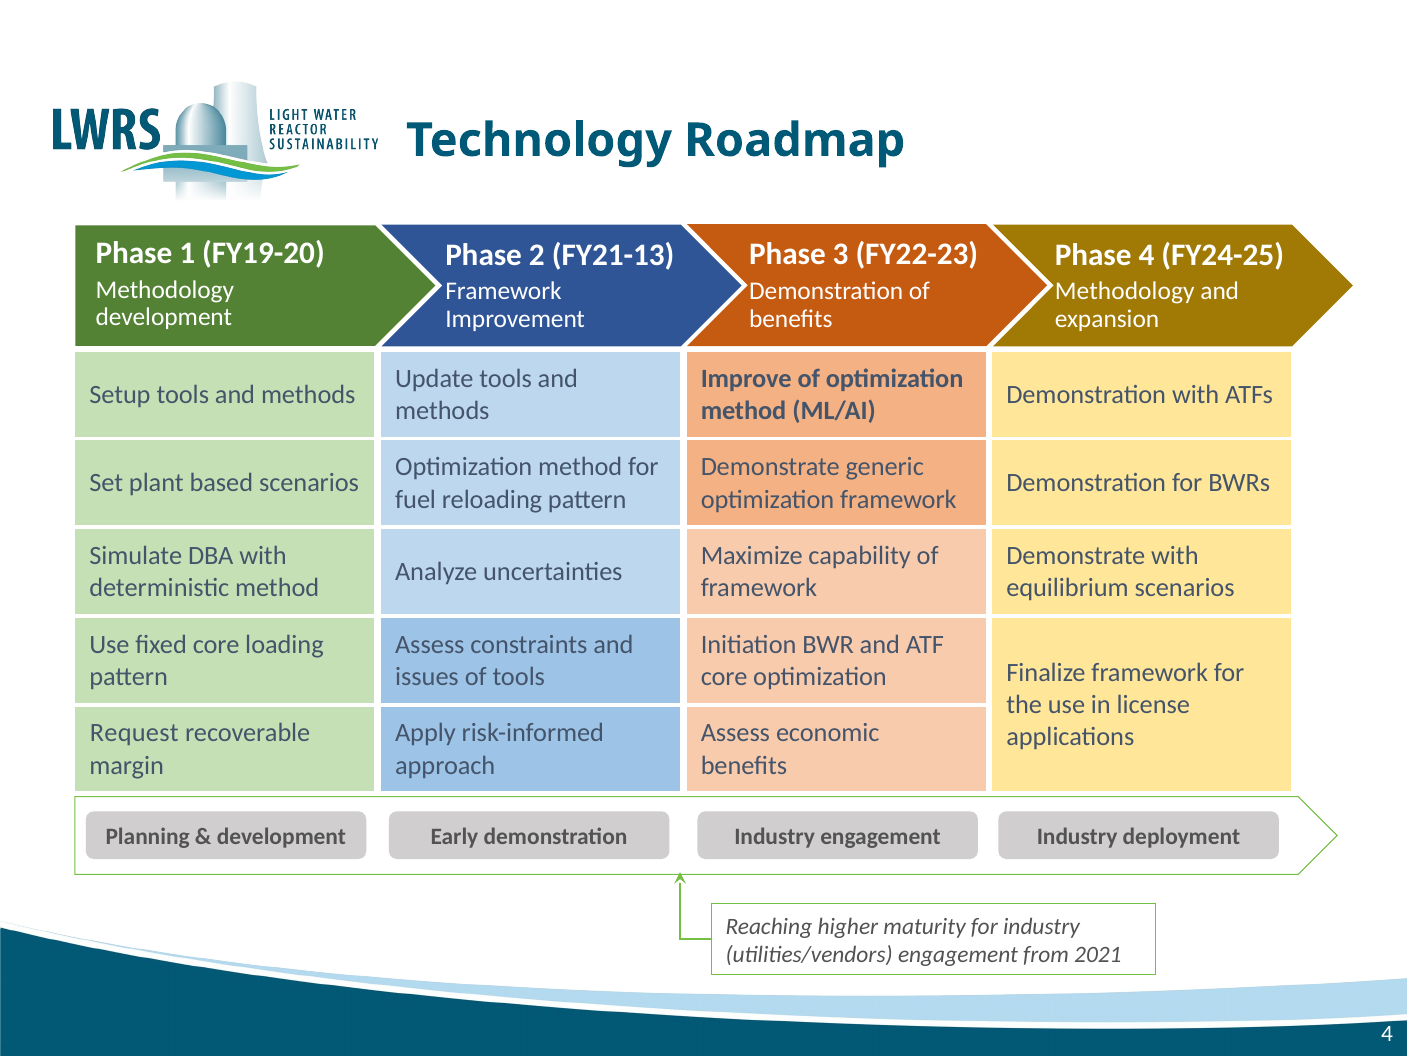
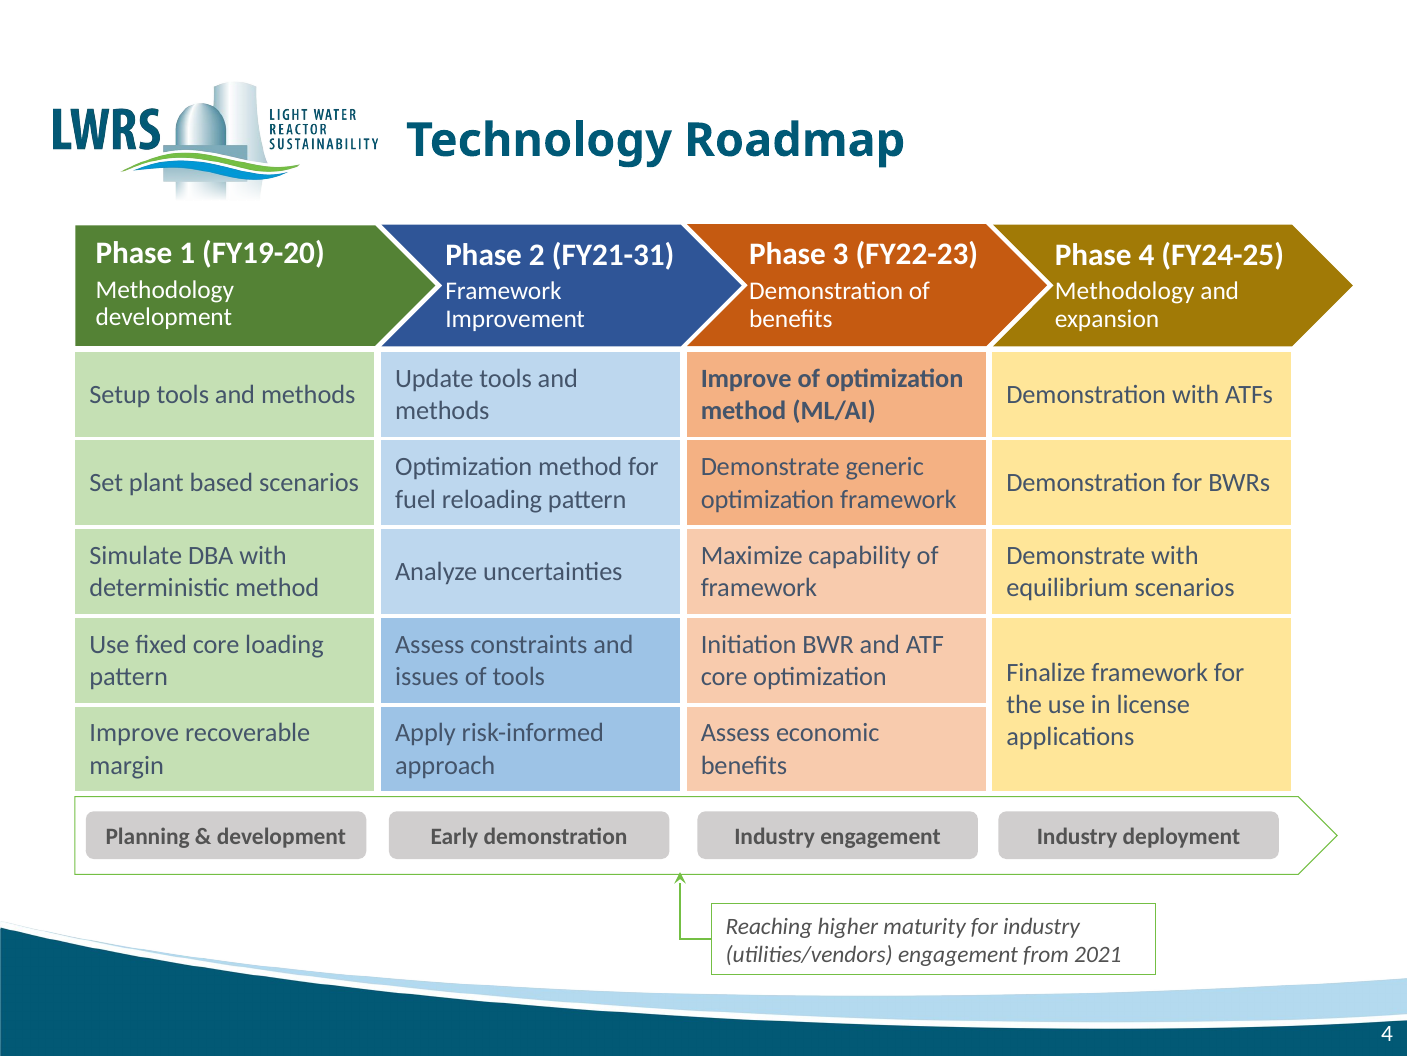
FY21-13: FY21-13 -> FY21-31 (613, 255)
Request: Request -> Improve (134, 733)
